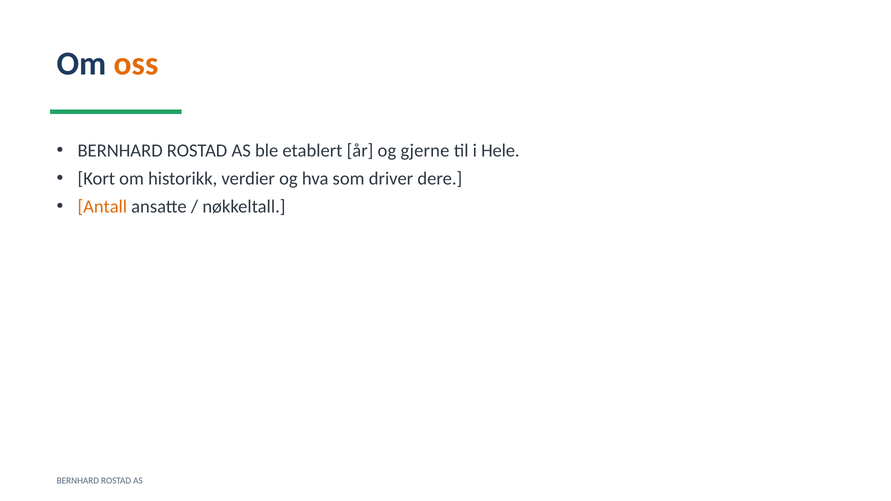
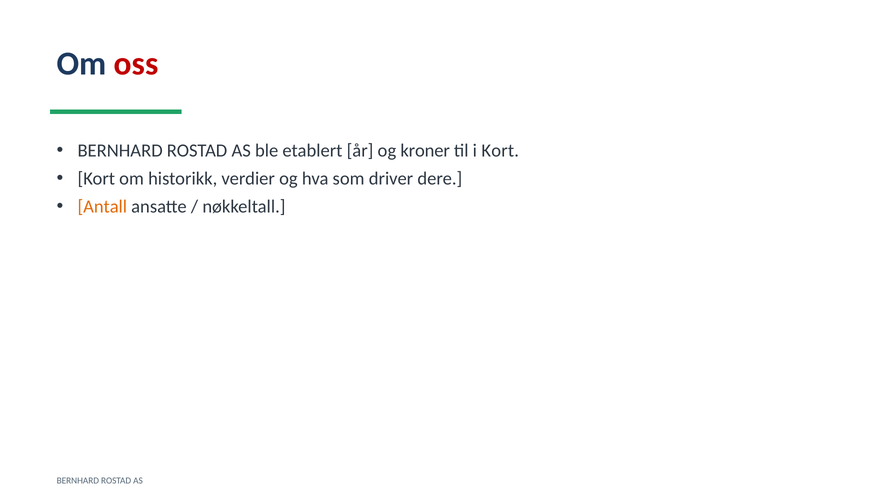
oss colour: orange -> red (136, 64)
gjerne: gjerne -> kroner (425, 151)
i Hele: Hele -> Kort (500, 151)
